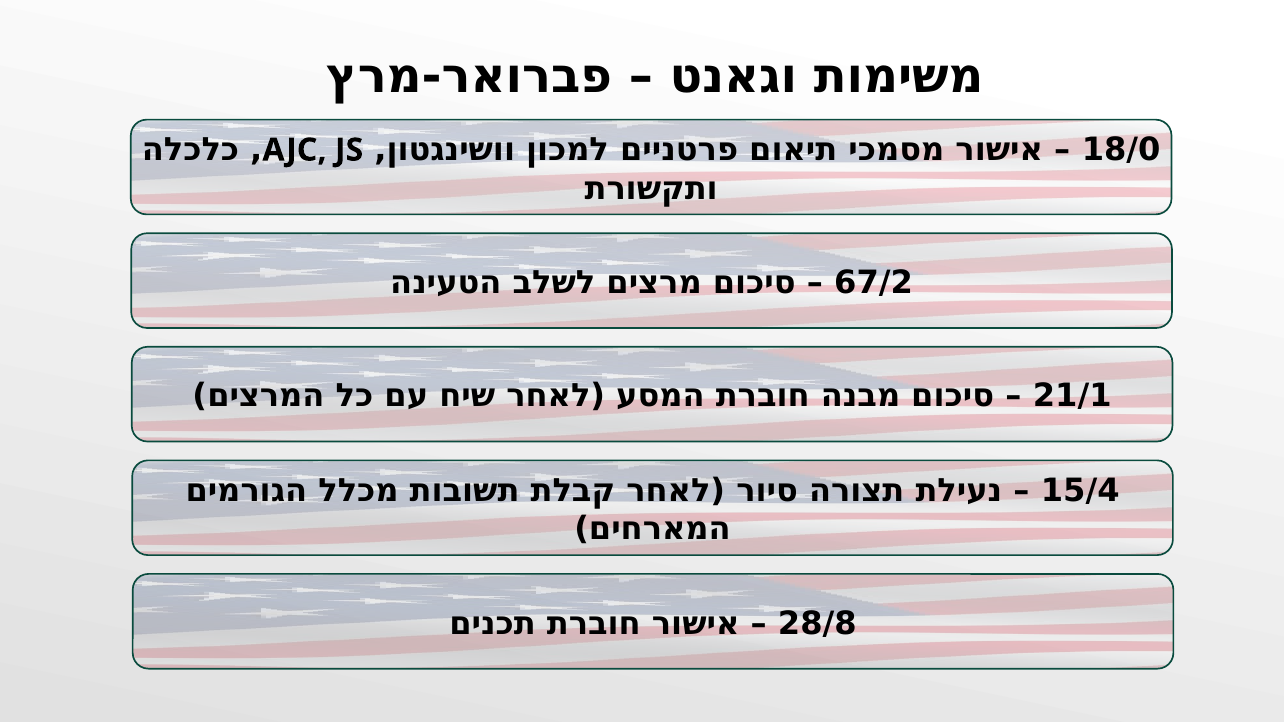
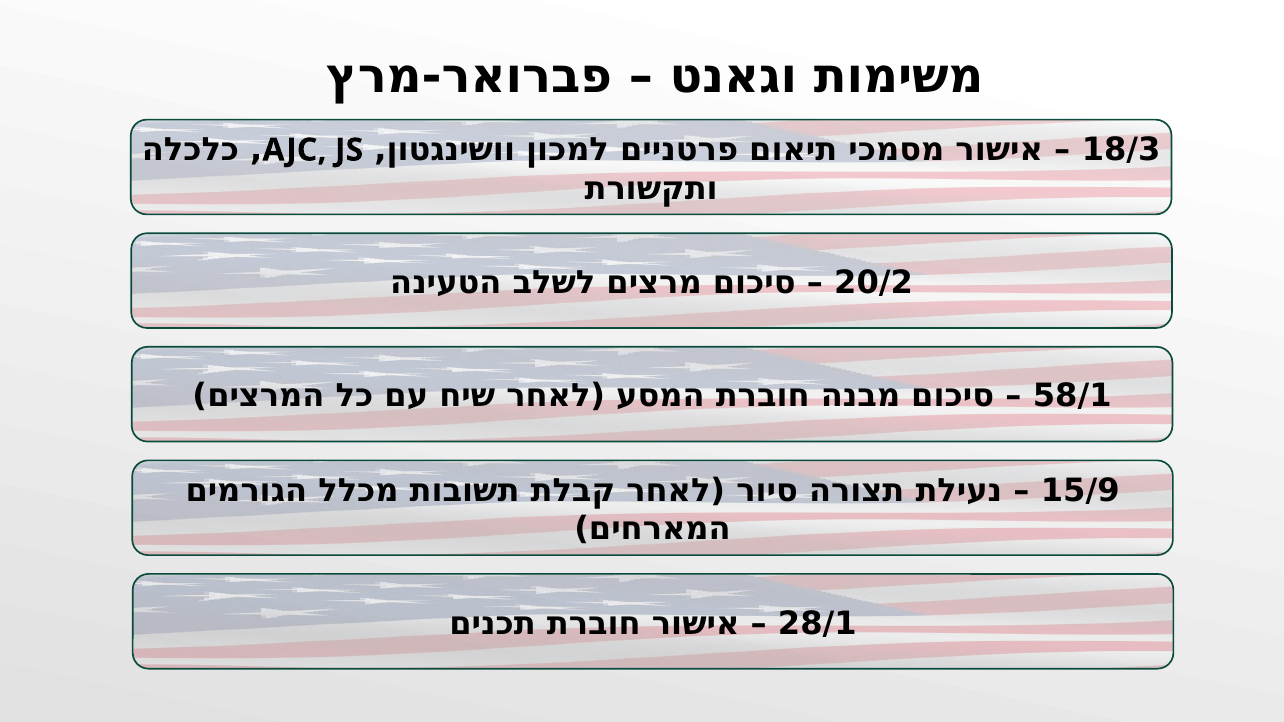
18/0: 18/0 -> 18/3 (1121, 150)
67/2: 67/2 -> 20/2 (874, 283)
21/1: 21/1 -> 58/1 (1072, 397)
15/4: 15/4 -> 15/9 (1080, 491)
28/8: 28/8 -> 28/1 (817, 624)
